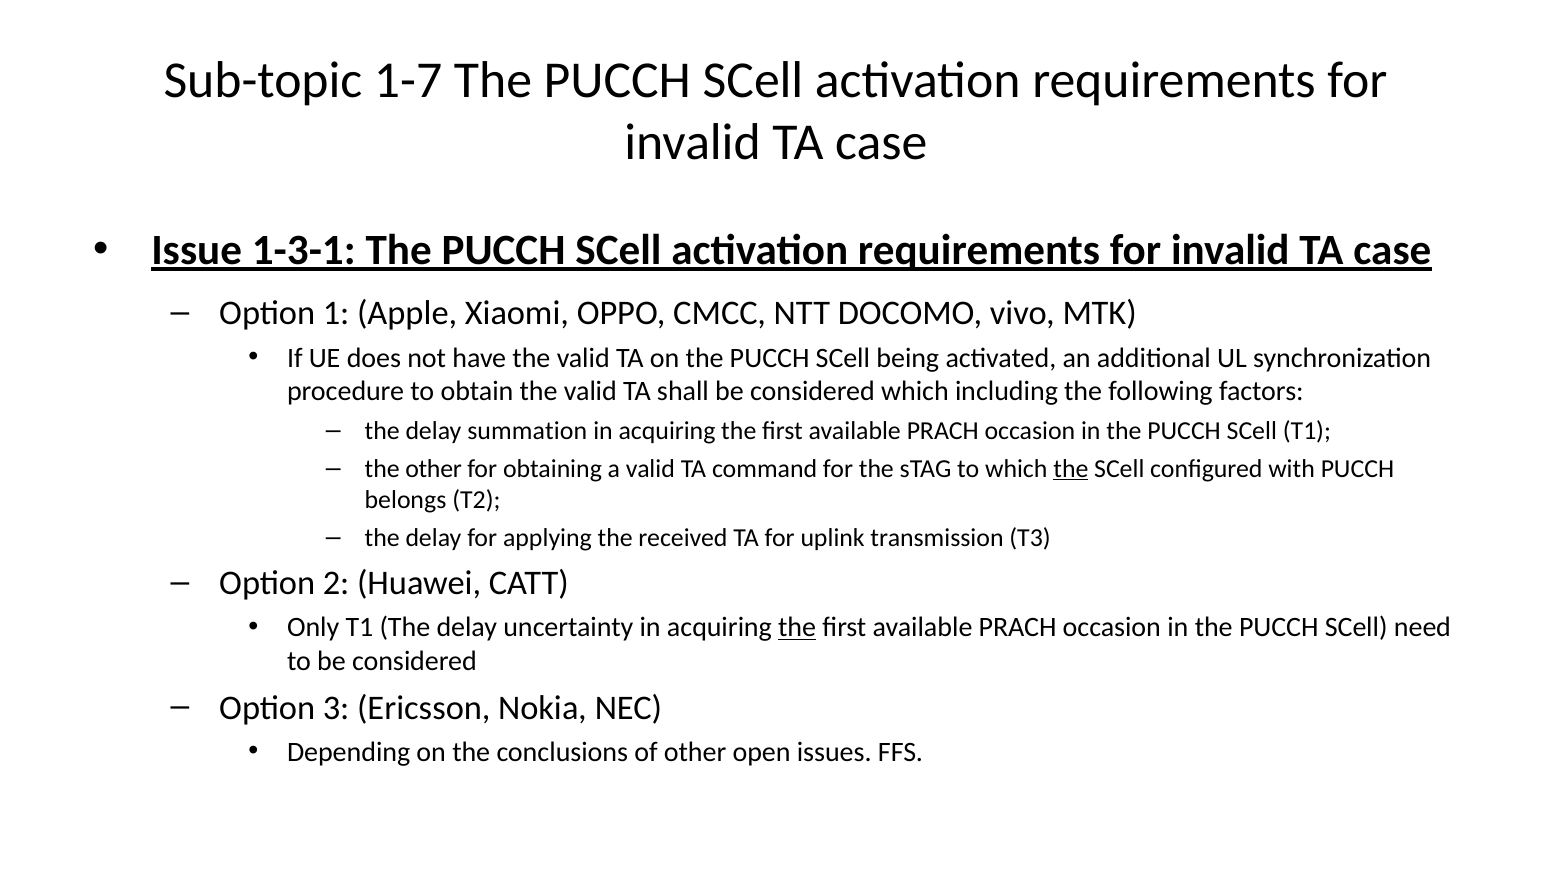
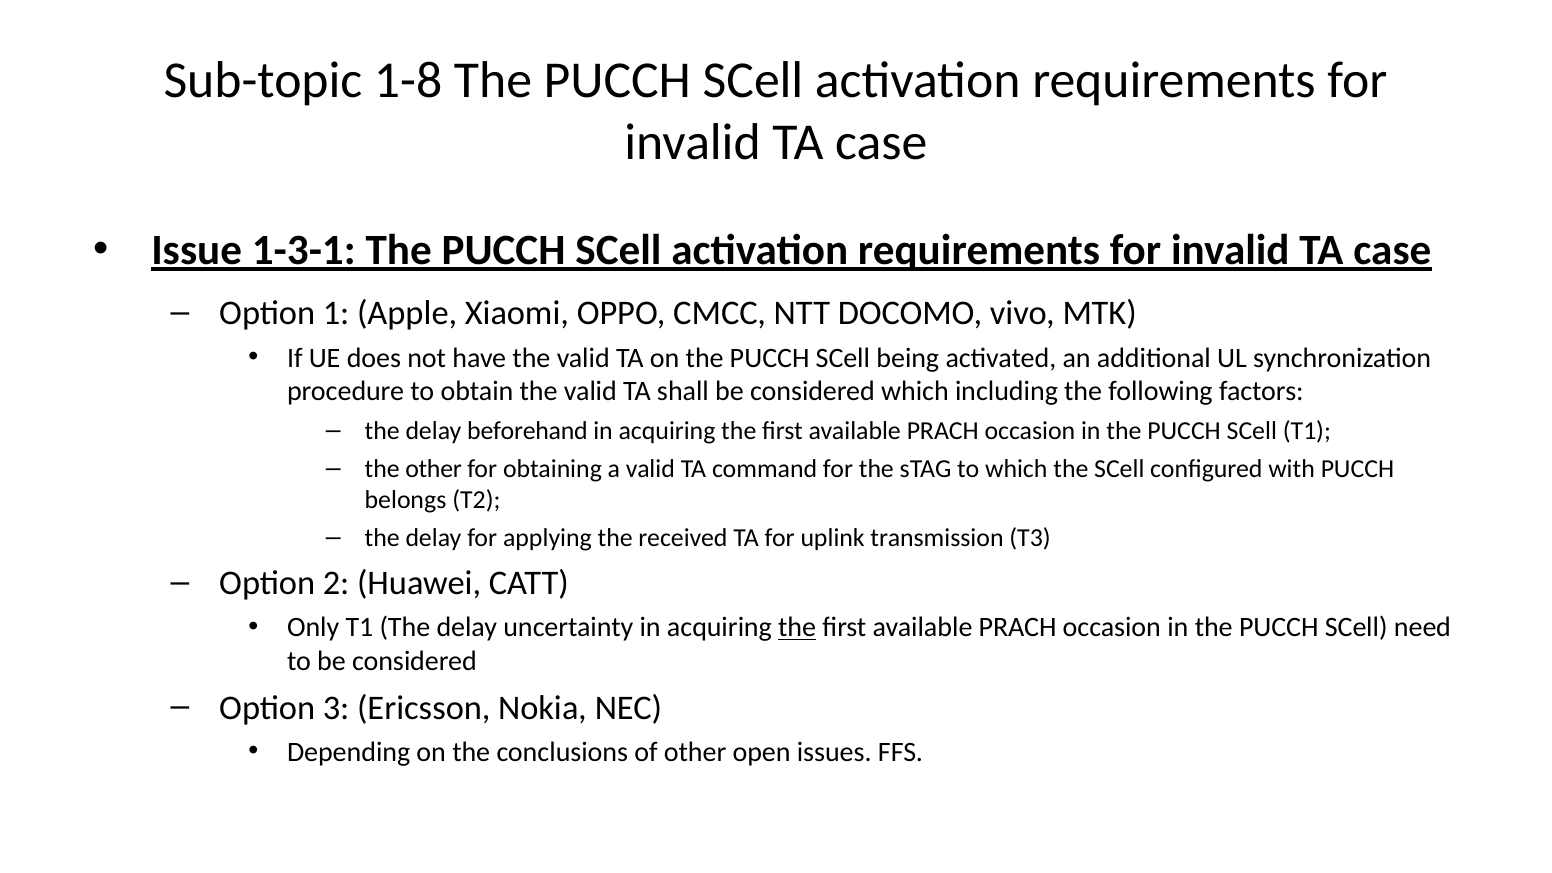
1-7: 1-7 -> 1-8 (408, 80)
summation: summation -> beforehand (527, 431)
the underline: present -> none (1071, 469)
